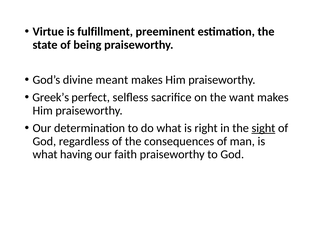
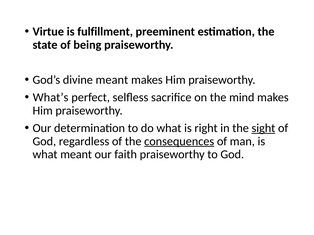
Greek’s: Greek’s -> What’s (51, 98)
want: want -> mind (242, 98)
consequences underline: none -> present (179, 142)
what having: having -> meant (76, 155)
